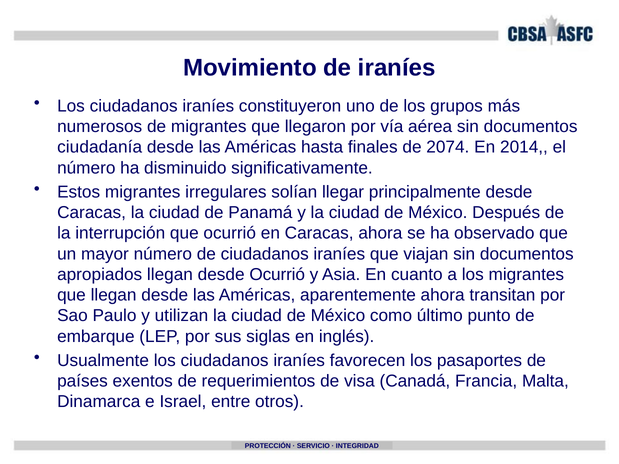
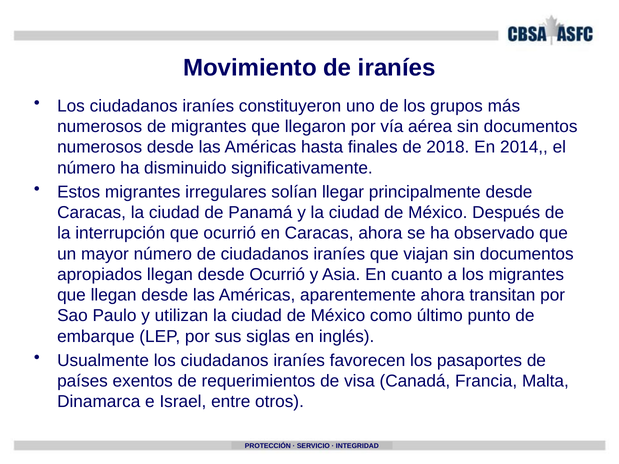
ciudadanía: ciudadanía -> numerosos (100, 147)
2074: 2074 -> 2018 (448, 147)
